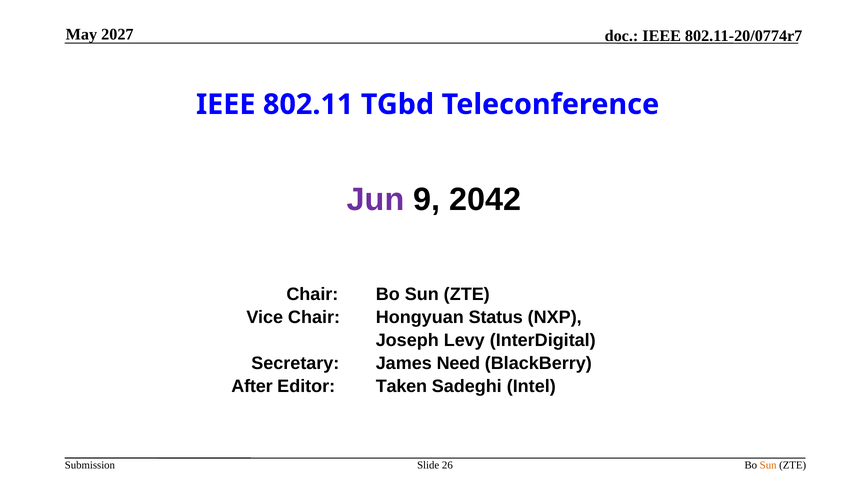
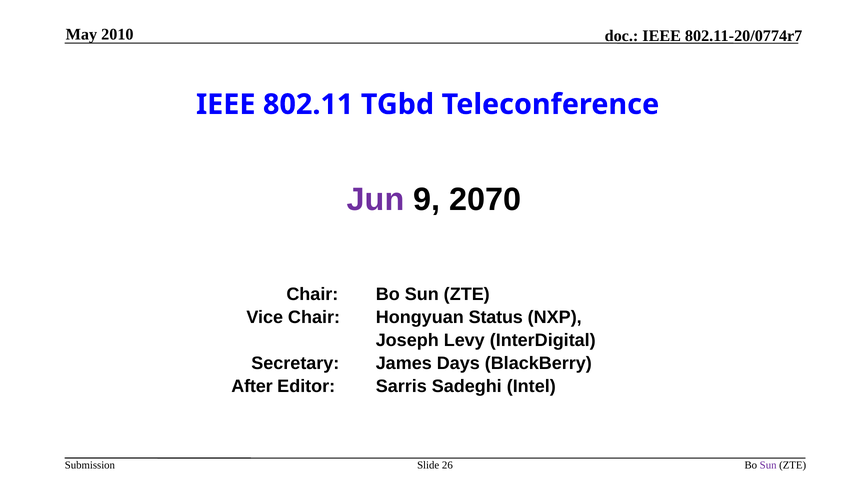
2027: 2027 -> 2010 (117, 34)
2042: 2042 -> 2070 (485, 200)
Need: Need -> Days (458, 364)
Taken: Taken -> Sarris (401, 387)
Sun colour: orange -> purple (768, 466)
